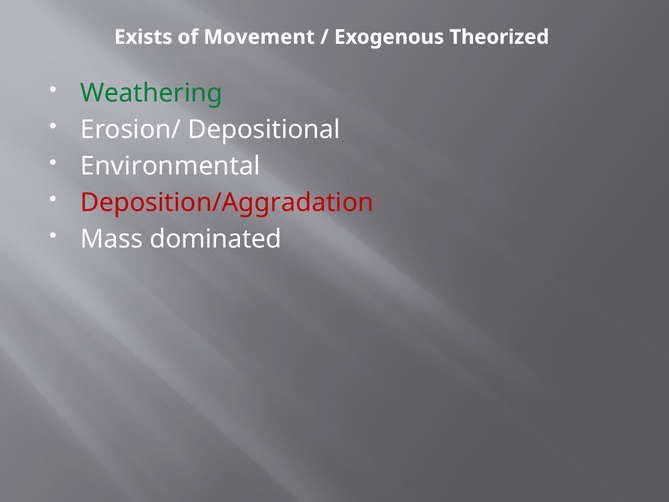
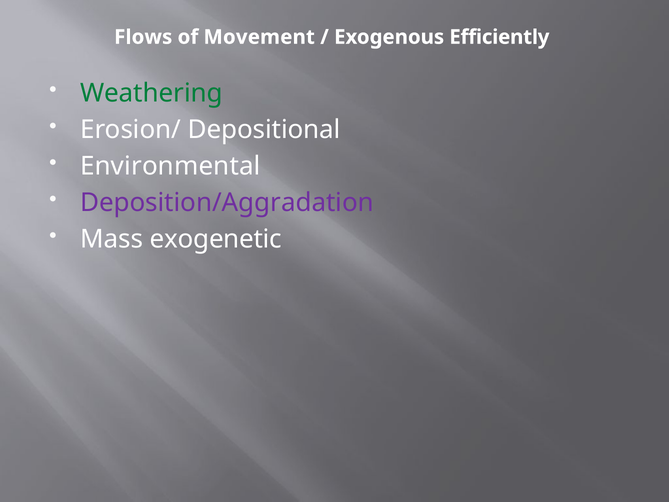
Exists: Exists -> Flows (143, 37)
Theorized: Theorized -> Efficiently (499, 37)
Deposition/Aggradation colour: red -> purple (227, 203)
dominated: dominated -> exogenetic (216, 239)
